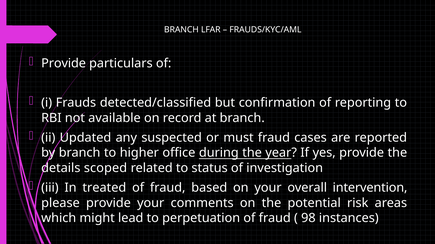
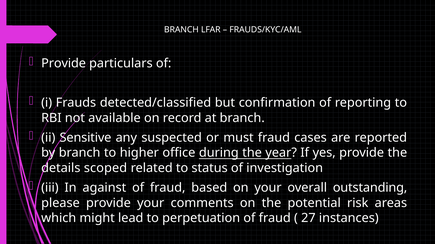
Updated: Updated -> Sensitive (86, 138)
treated: treated -> against (104, 188)
intervention: intervention -> outstanding (370, 188)
98: 98 -> 27 (308, 219)
